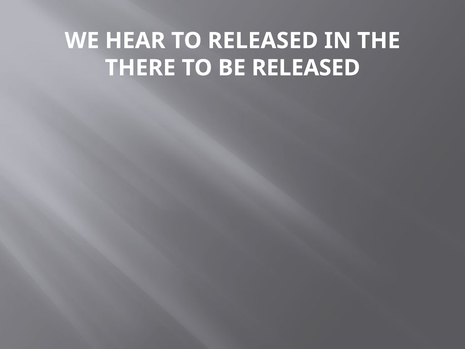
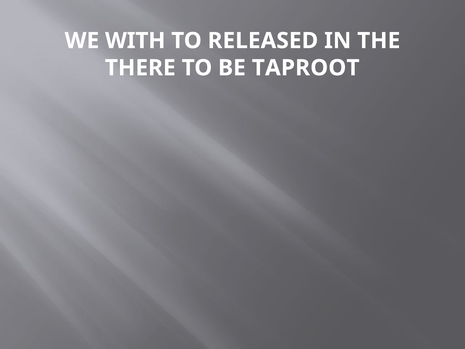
HEAR: HEAR -> WITH (135, 41)
BE RELEASED: RELEASED -> TAPROOT (306, 68)
